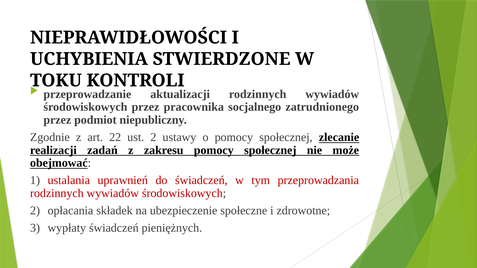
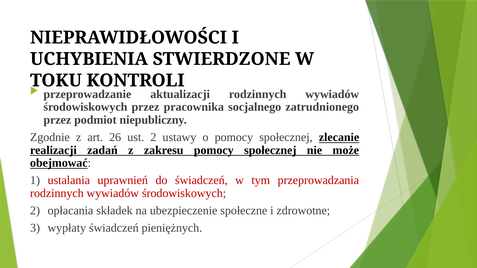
22: 22 -> 26 (115, 137)
